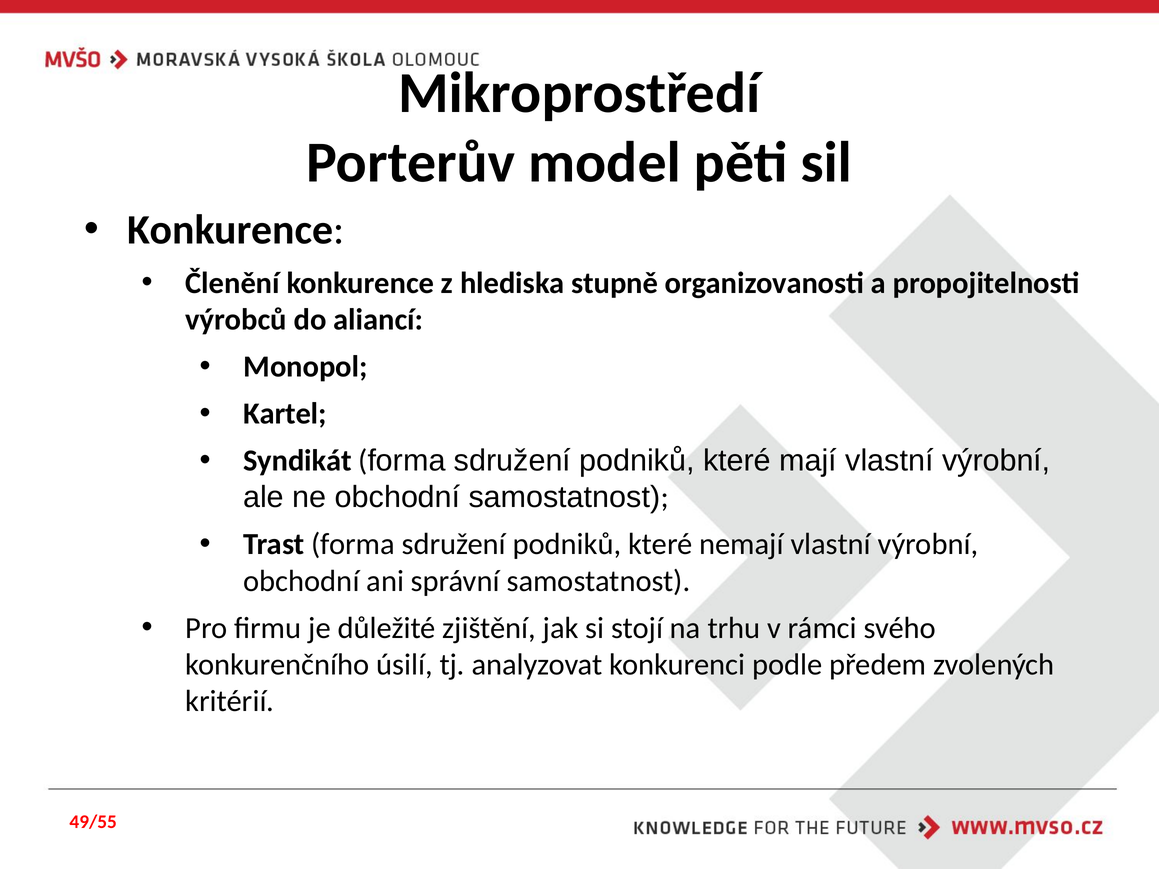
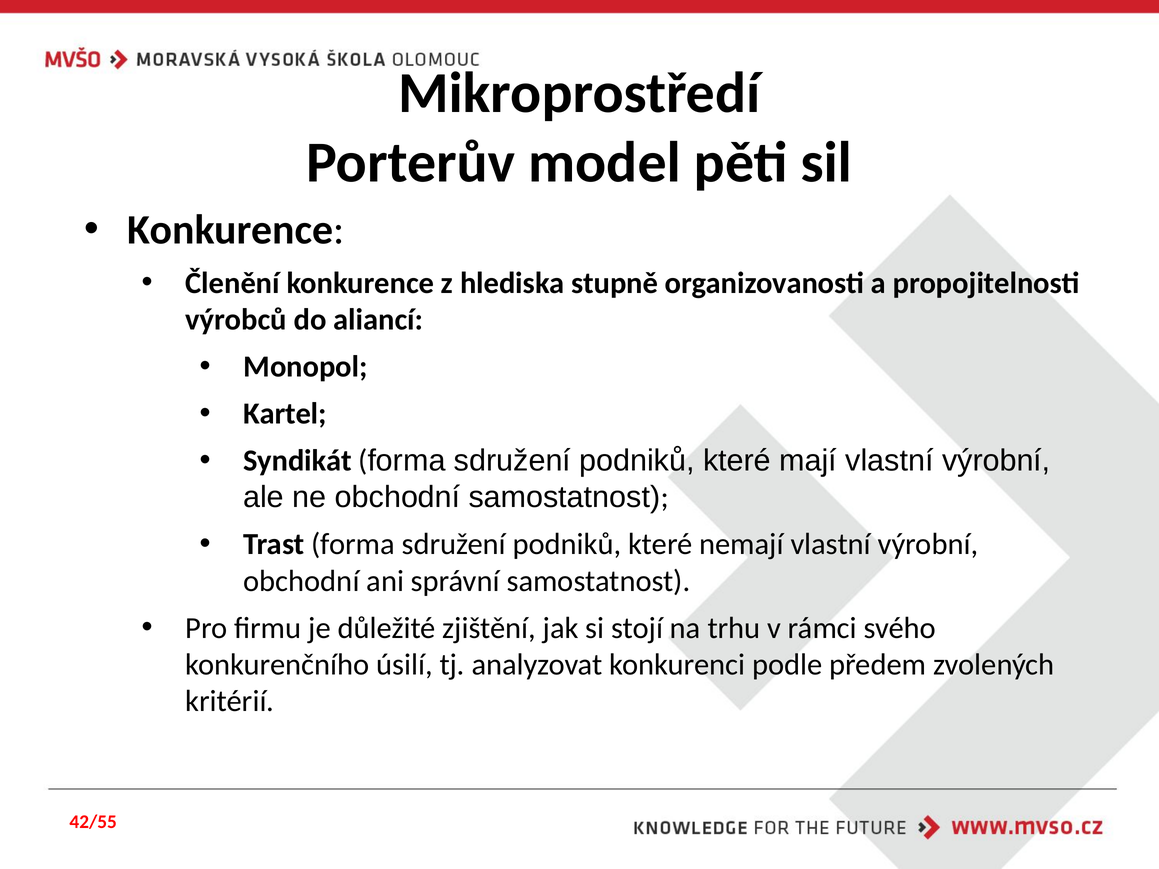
49/55: 49/55 -> 42/55 (93, 822)
